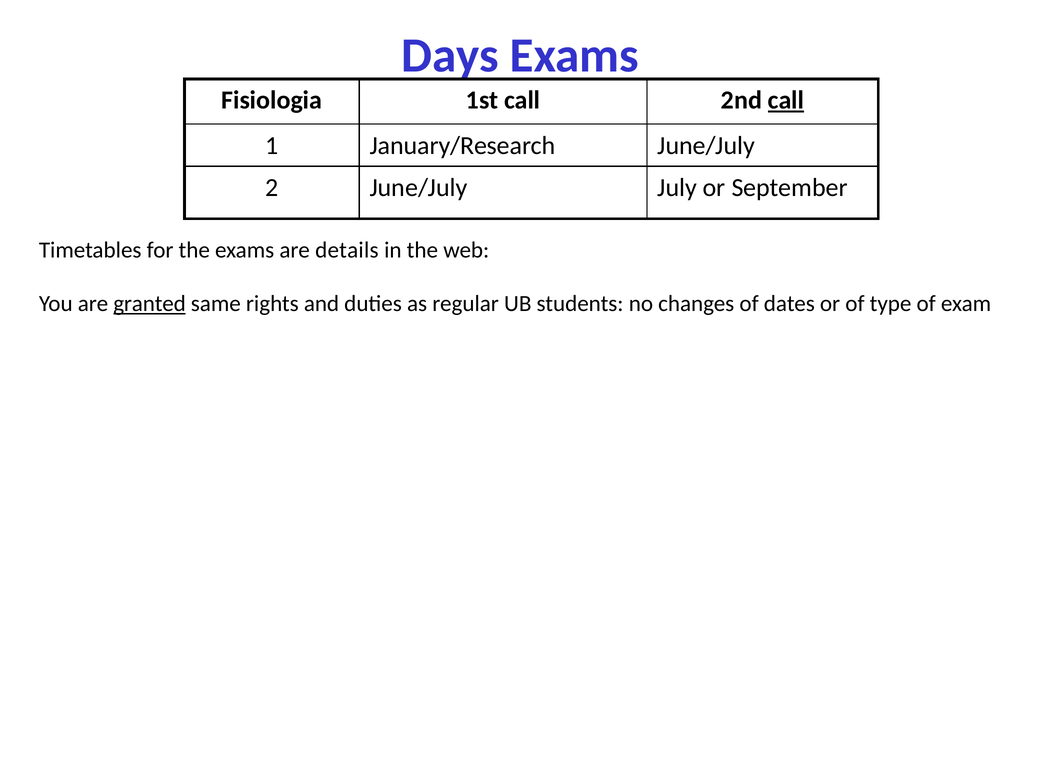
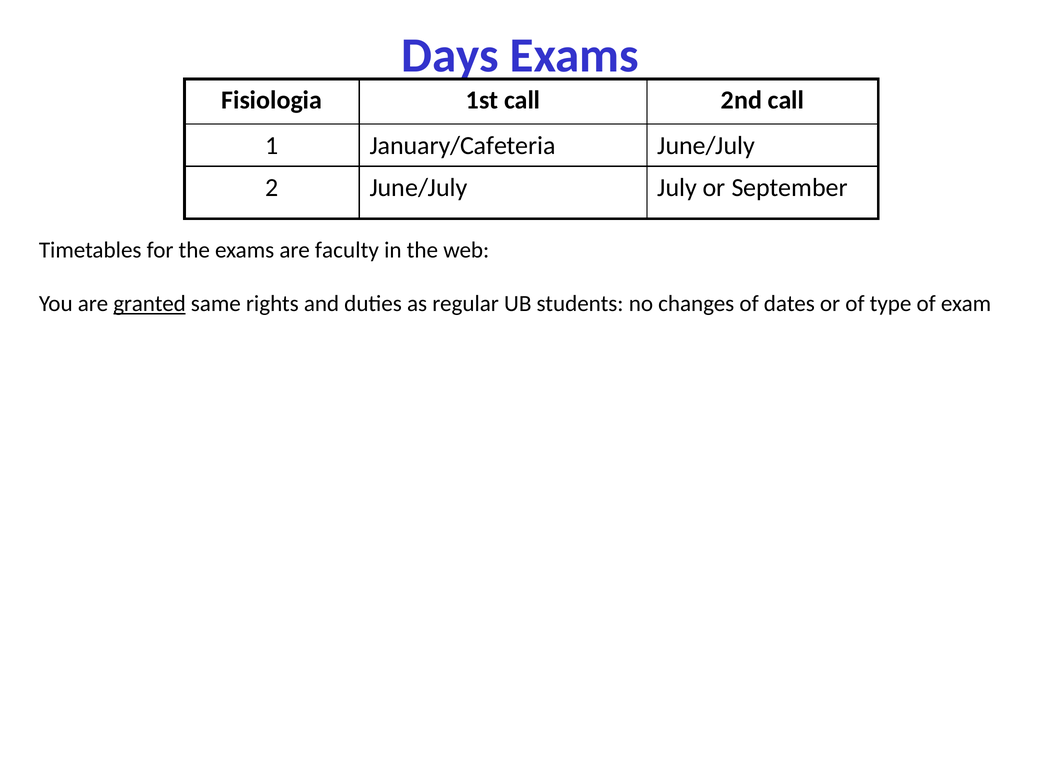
call underline: present -> none (786, 100)
January/Research: January/Research -> January/Cafeteria (463, 145)
details: details -> faculty (347, 250)
